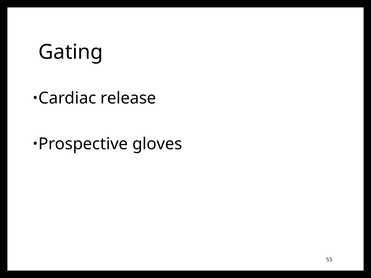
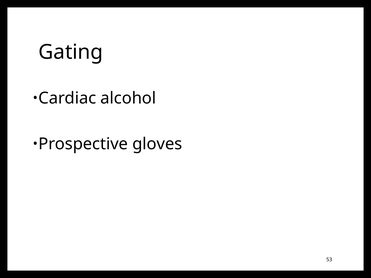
release: release -> alcohol (128, 98)
